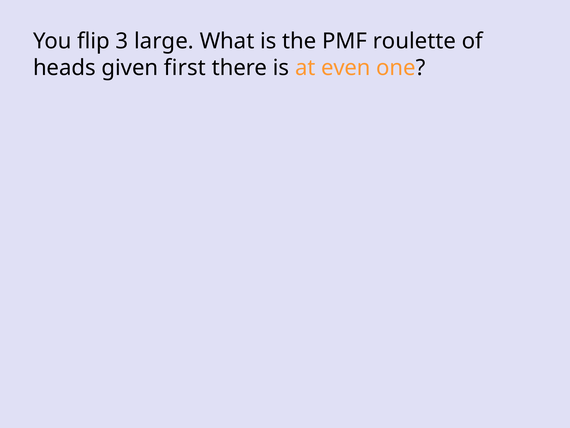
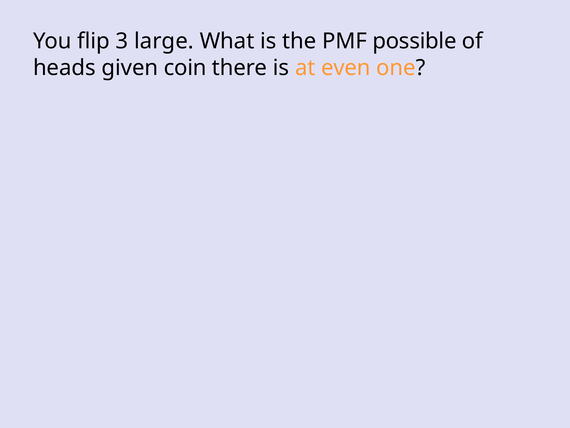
roulette: roulette -> possible (414, 41)
first: first -> coin (185, 68)
